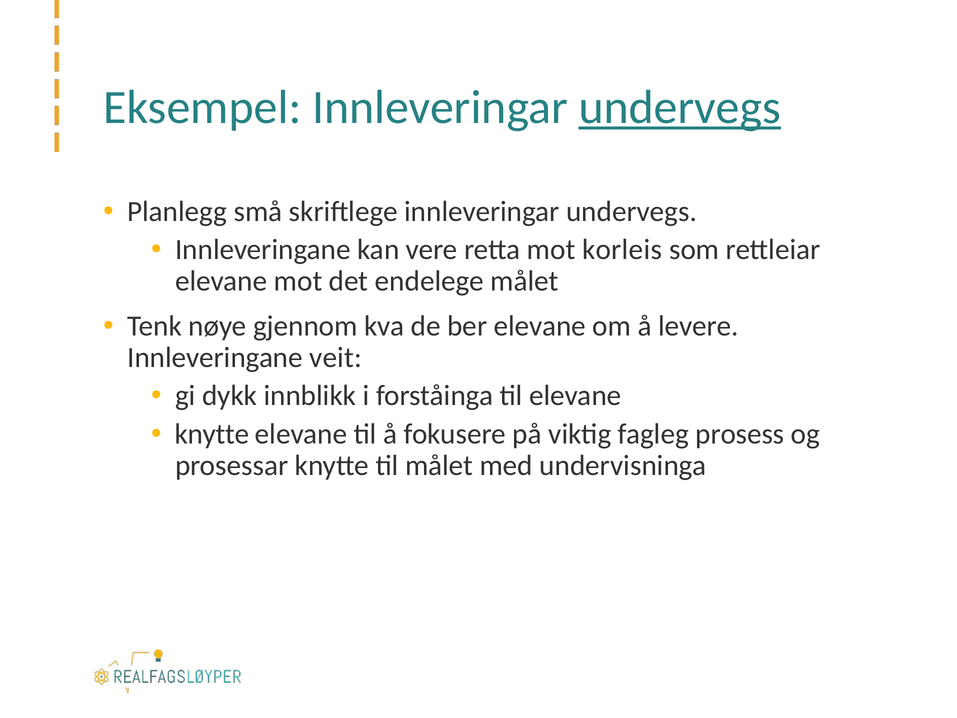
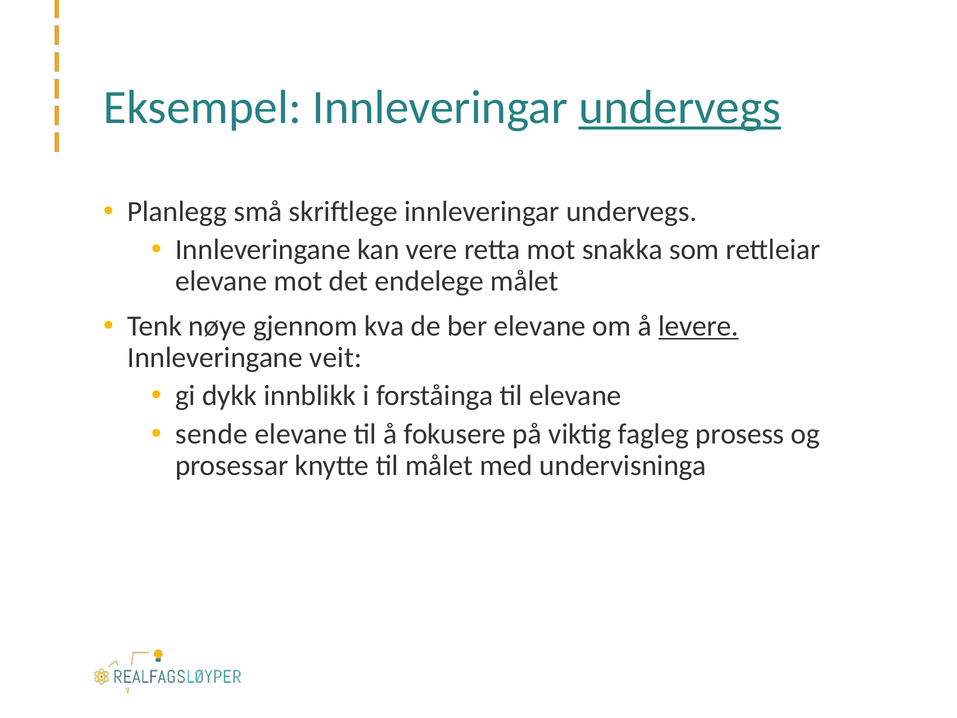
korleis: korleis -> snakka (622, 250)
levere underline: none -> present (698, 326)
knytte: knytte -> sende (212, 434)
